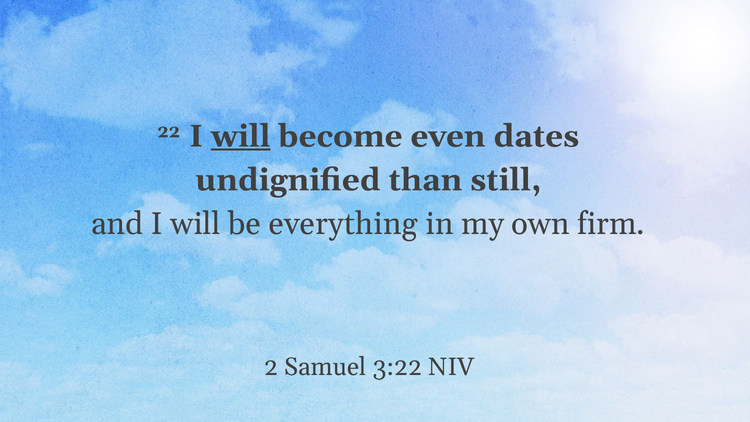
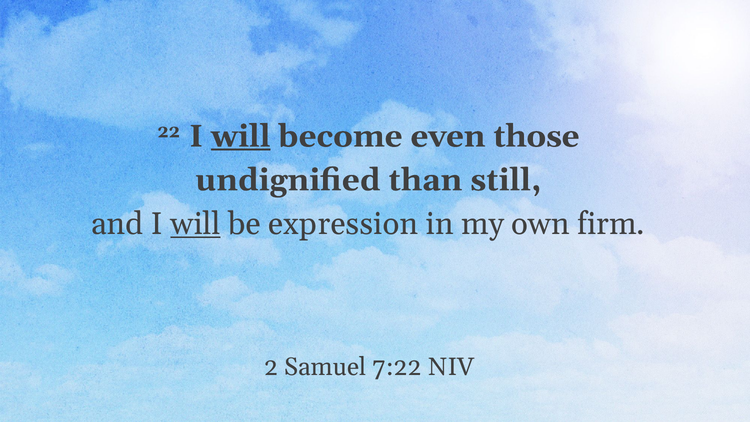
dates: dates -> those (536, 136)
will underline: none -> present (196, 224)
everything: everything -> expression (343, 224)
3:22: 3:22 -> 7:22 (397, 367)
